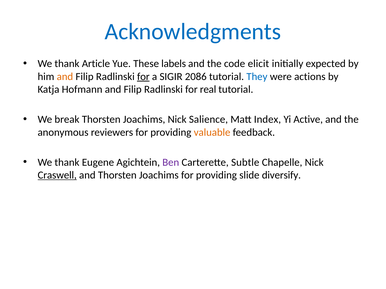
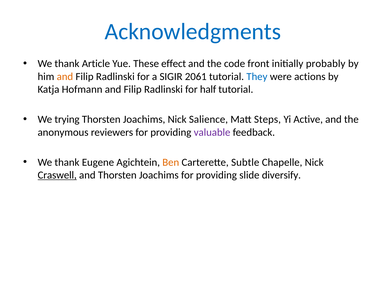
labels: labels -> effect (174, 64)
elicit: elicit -> front (258, 64)
expected: expected -> probably (326, 64)
for underline: present -> none (143, 77)
2086: 2086 -> 2061 (196, 77)
real: real -> half (208, 90)
break: break -> trying (67, 120)
Index: Index -> Steps (267, 120)
valuable colour: orange -> purple (212, 133)
Ben colour: purple -> orange (171, 163)
